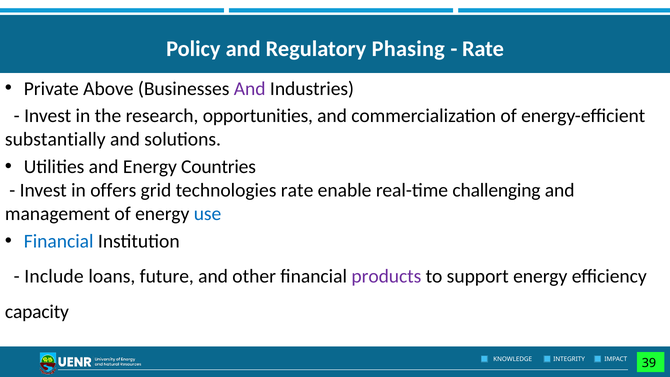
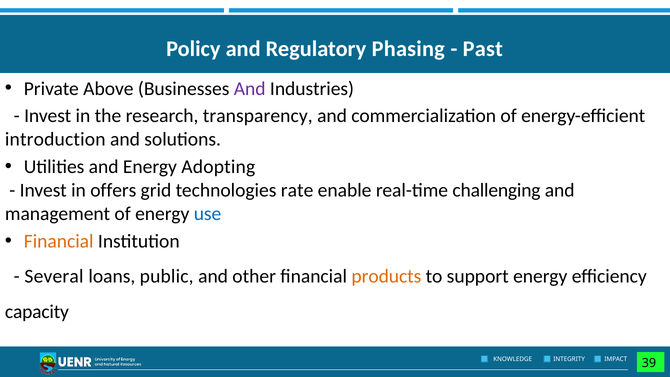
Rate: Rate -> Past (483, 49)
opportunities: opportunities -> transparency (258, 116)
substantially: substantially -> introduction (55, 139)
Countries: Countries -> Adopting (218, 167)
Financial colour: blue -> orange (59, 241)
Include: Include -> Several (54, 276)
future: future -> public (167, 276)
products colour: purple -> orange (386, 276)
